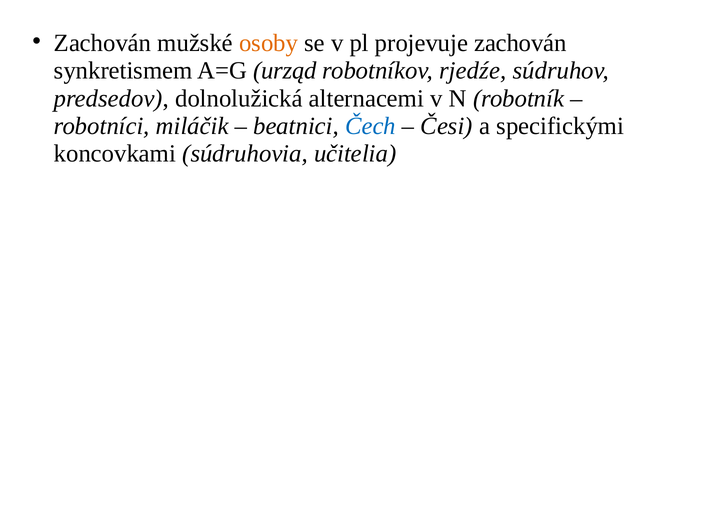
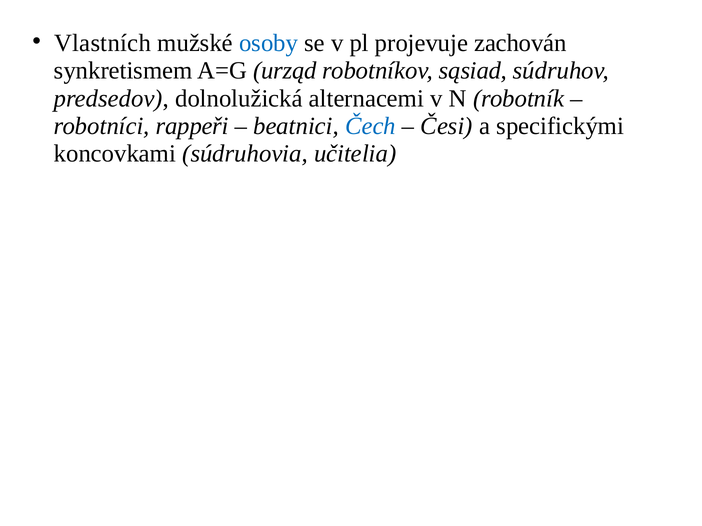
Zachován: Zachován -> Vlastních (102, 43)
osoby colour: orange -> blue (269, 43)
rjedźe: rjedźe -> sąsiad (473, 71)
miláčik: miláčik -> rappeři (192, 126)
